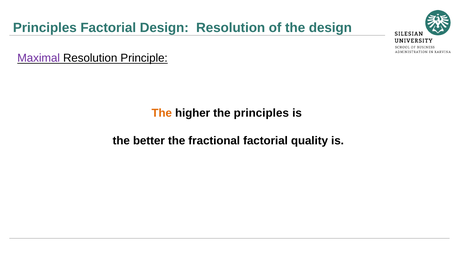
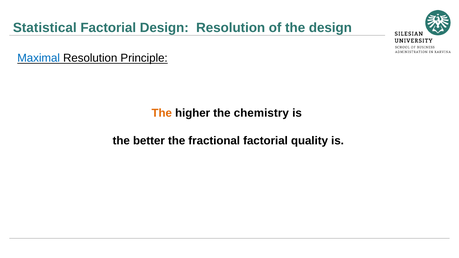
Principles: Principles -> Statistical (45, 28)
Maximal colour: purple -> blue (39, 58)
the principles: principles -> chemistry (261, 113)
